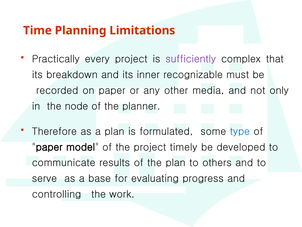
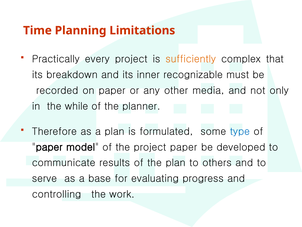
sufficiently colour: purple -> orange (191, 59)
node: node -> while (76, 106)
project timely: timely -> paper (184, 147)
